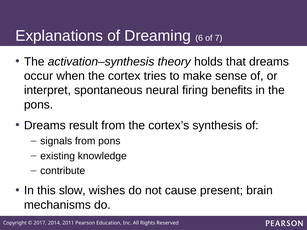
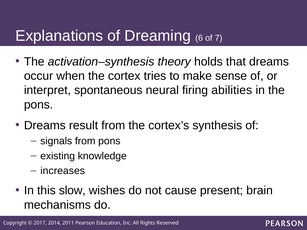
benefits: benefits -> abilities (232, 90)
contribute: contribute -> increases (63, 171)
